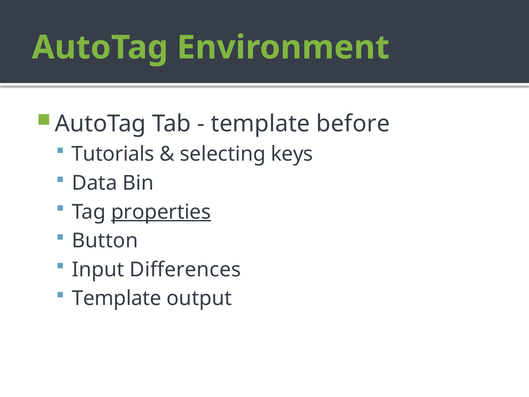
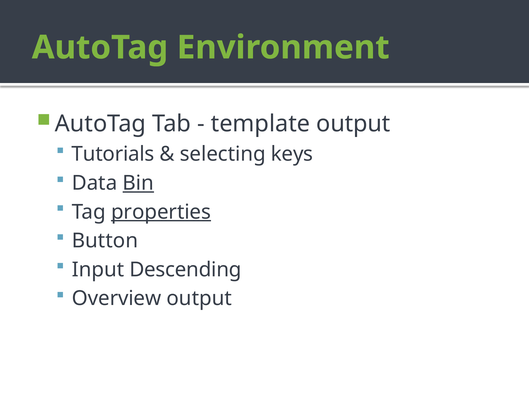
template before: before -> output (353, 124)
Bin underline: none -> present (138, 183)
Differences: Differences -> Descending (185, 269)
Template: Template -> Overview (117, 298)
